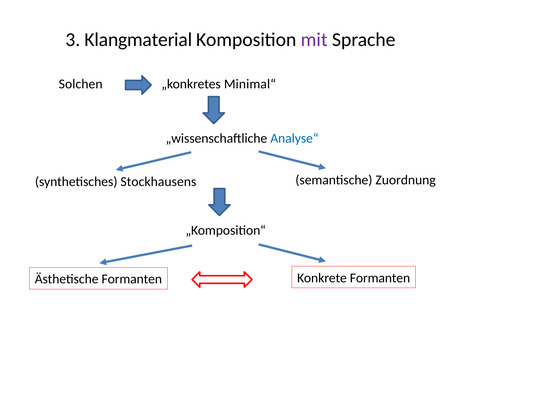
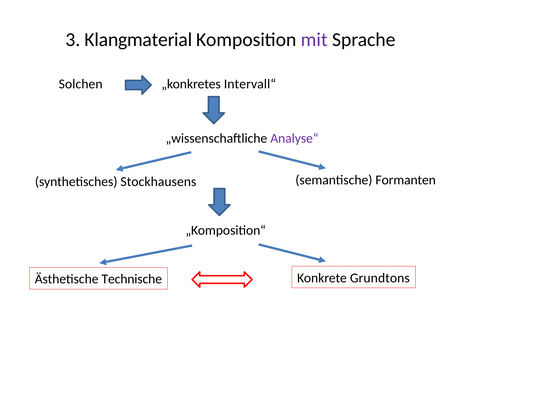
Minimal“: Minimal“ -> Intervall“ (250, 84)
Analyse“ colour: blue -> purple (294, 138)
Zuordnung: Zuordnung -> Formanten (406, 180)
Ästhetische Formanten: Formanten -> Technische (132, 279)
Konkrete Formanten: Formanten -> Grundtons (380, 278)
